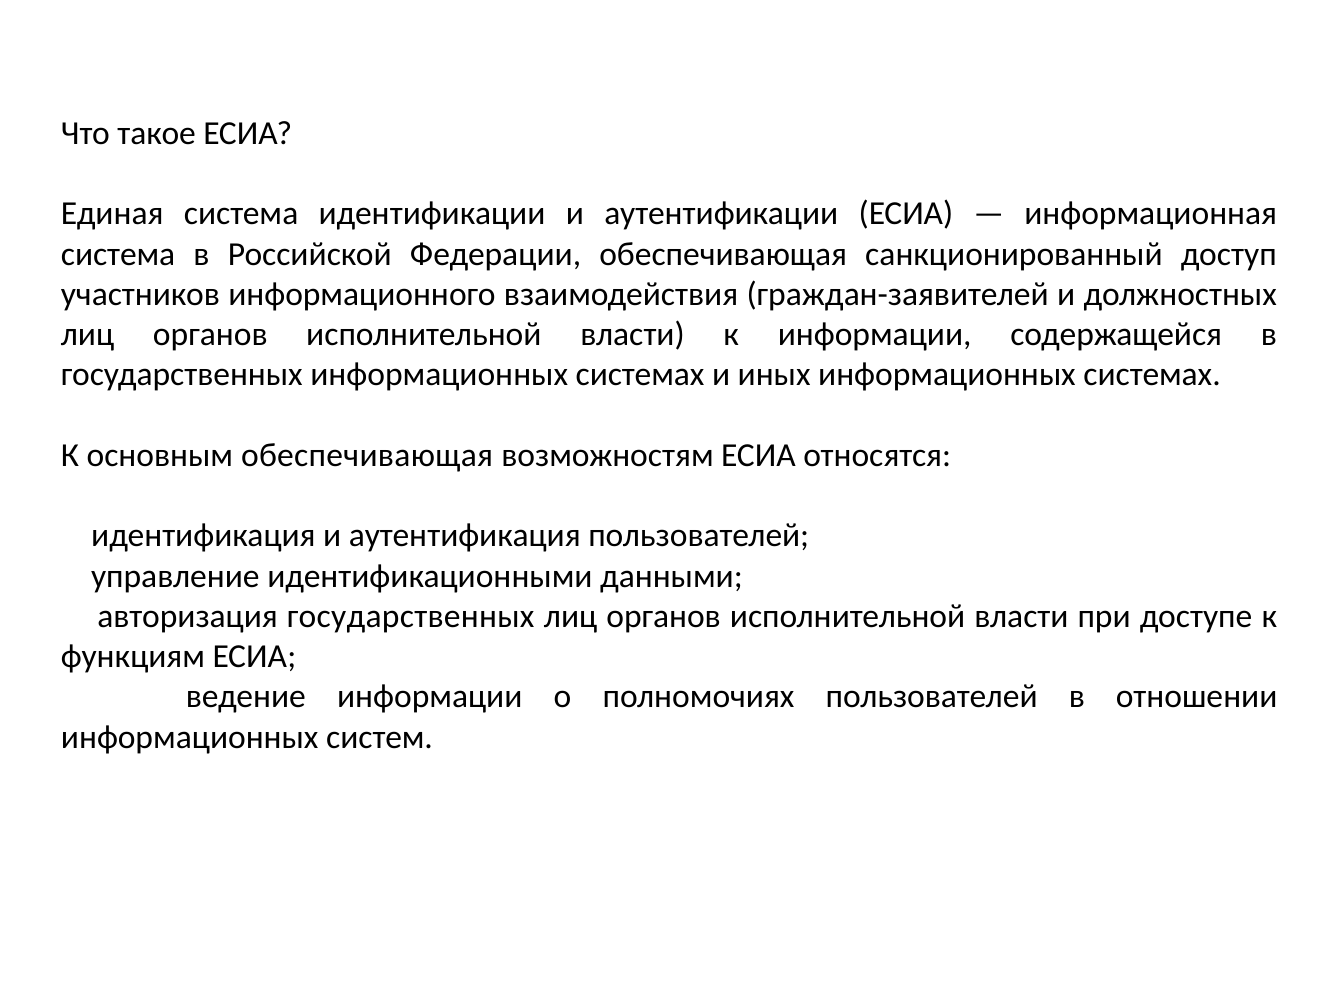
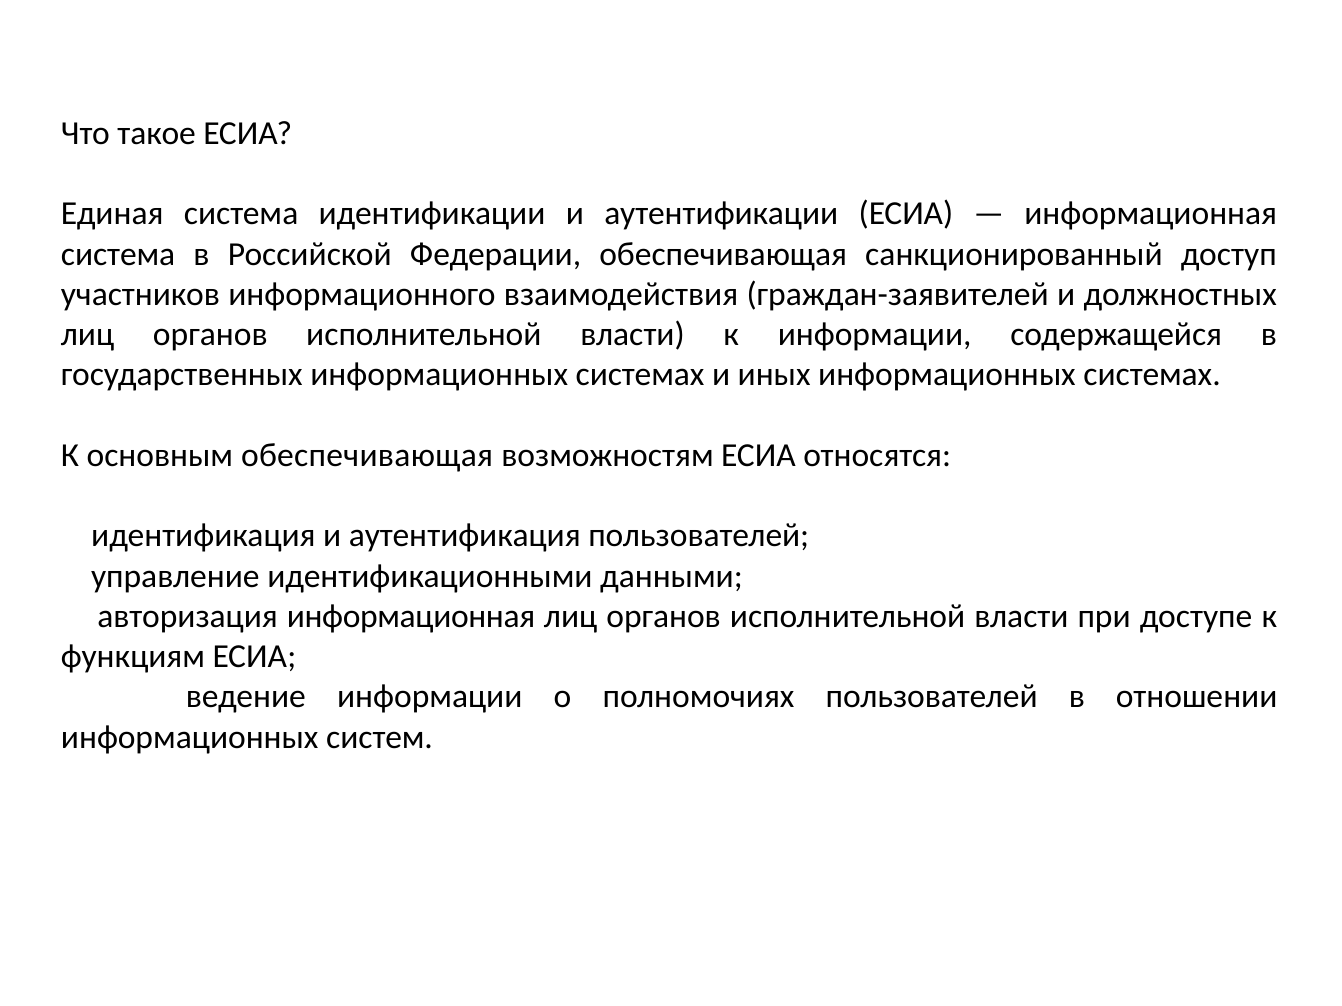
авторизация государственных: государственных -> информационная (411, 617)
